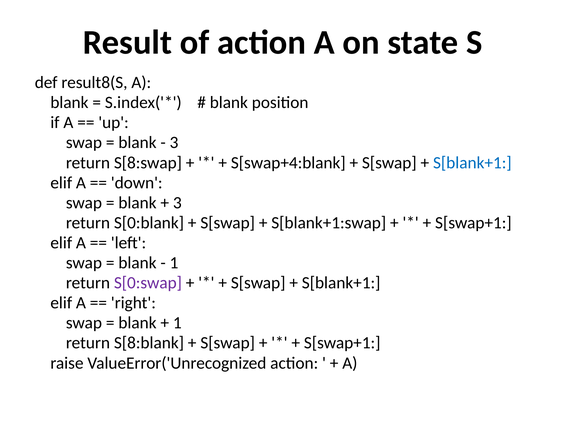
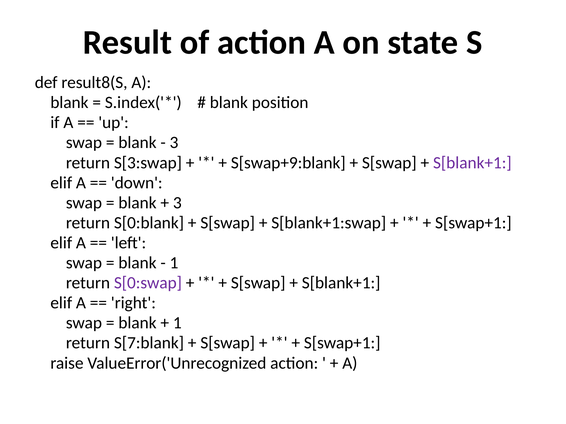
S[8:swap: S[8:swap -> S[3:swap (148, 163)
S[swap+4:blank: S[swap+4:blank -> S[swap+9:blank (288, 163)
S[blank+1 colour: blue -> purple (472, 163)
S[8:blank: S[8:blank -> S[7:blank (149, 343)
